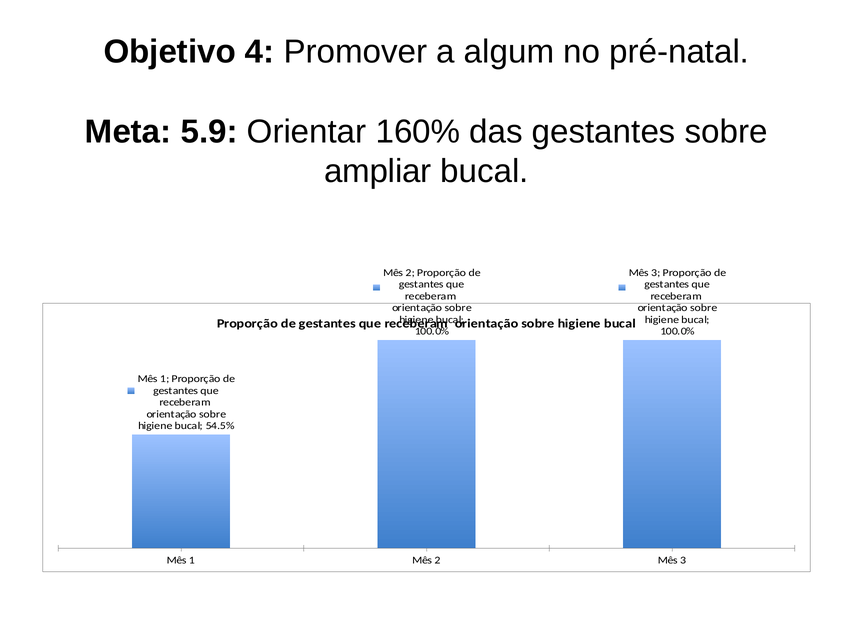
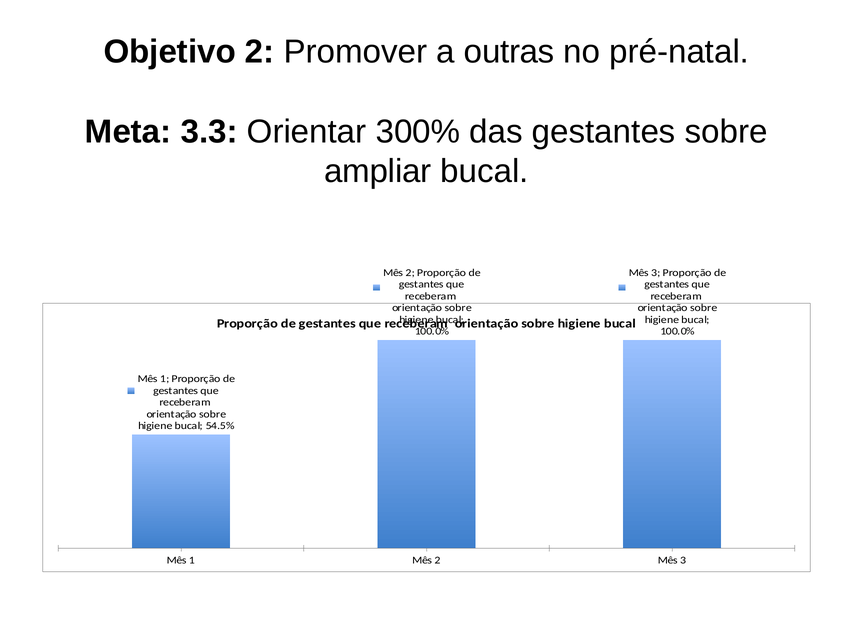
Objetivo 4: 4 -> 2 (260, 52)
algum: algum -> outras (509, 52)
5.9: 5.9 -> 3.3 (209, 132)
160%: 160% -> 300% (418, 132)
